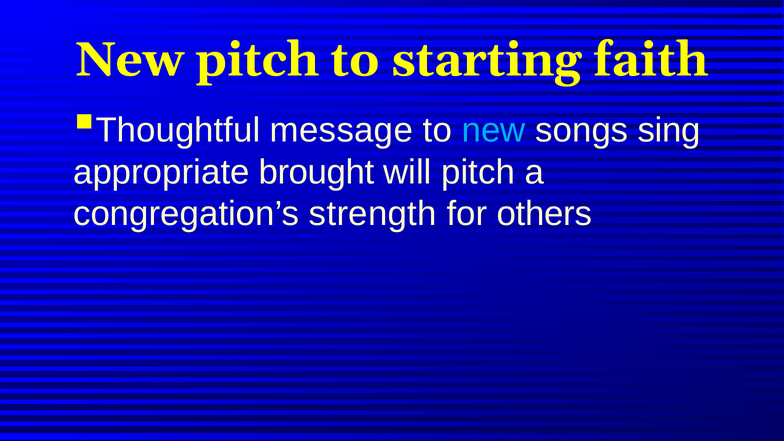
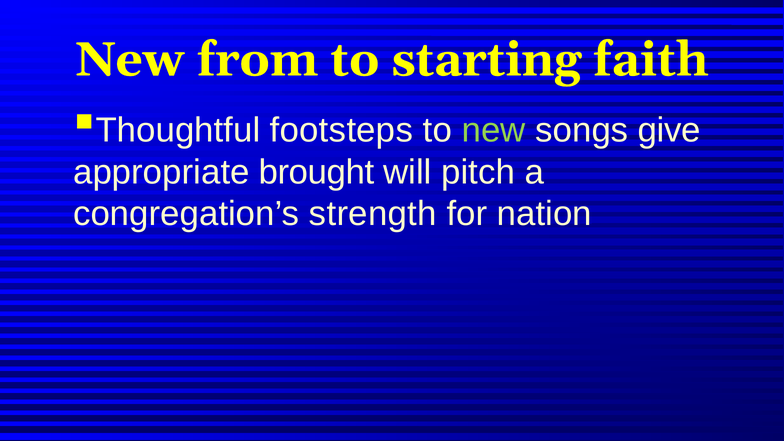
New pitch: pitch -> from (257, 60)
message: message -> footsteps (341, 130)
new colour: light blue -> light green (494, 130)
sing: sing -> give (669, 130)
others: others -> nation (544, 214)
